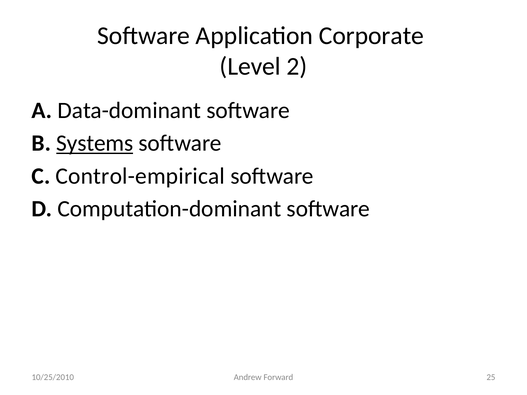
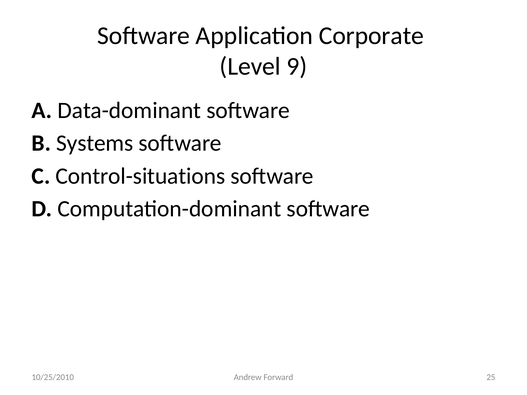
2: 2 -> 9 (297, 66)
Systems underline: present -> none (95, 143)
Control-empirical: Control-empirical -> Control-situations (140, 176)
